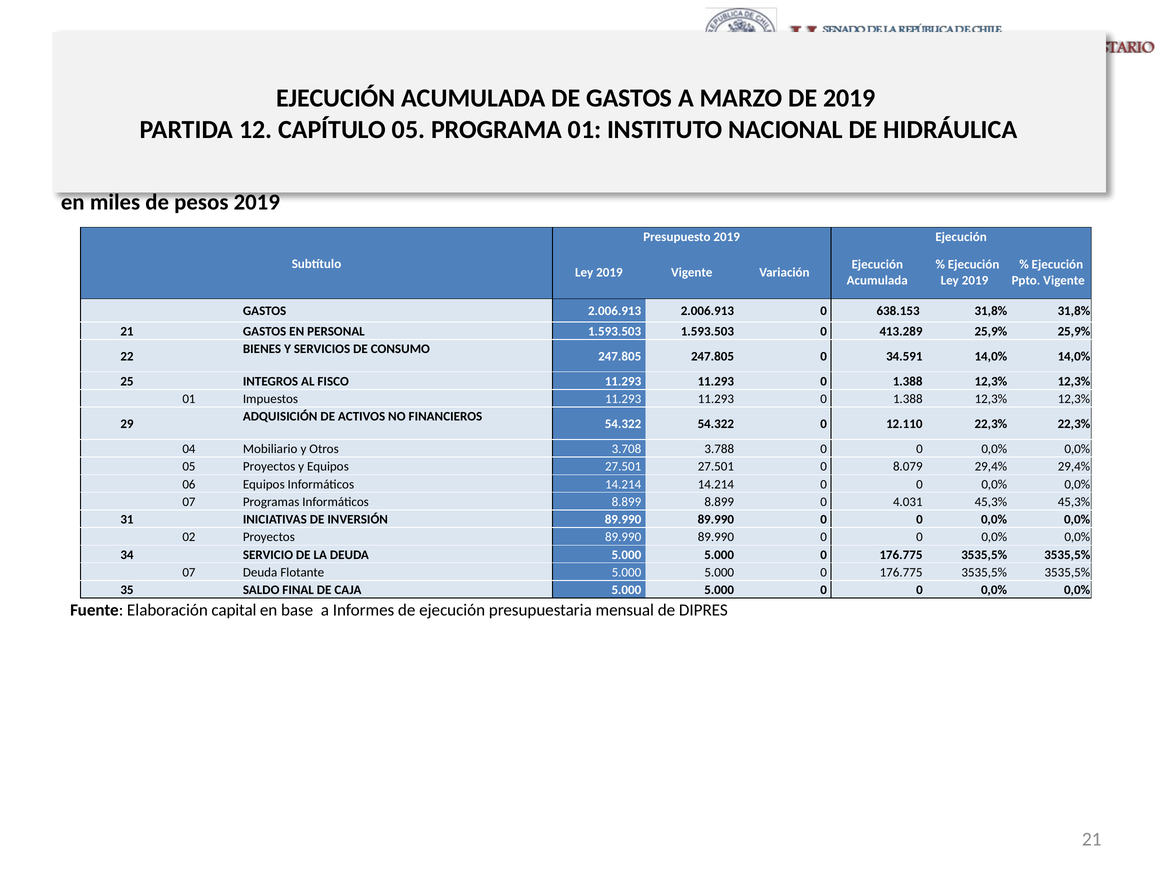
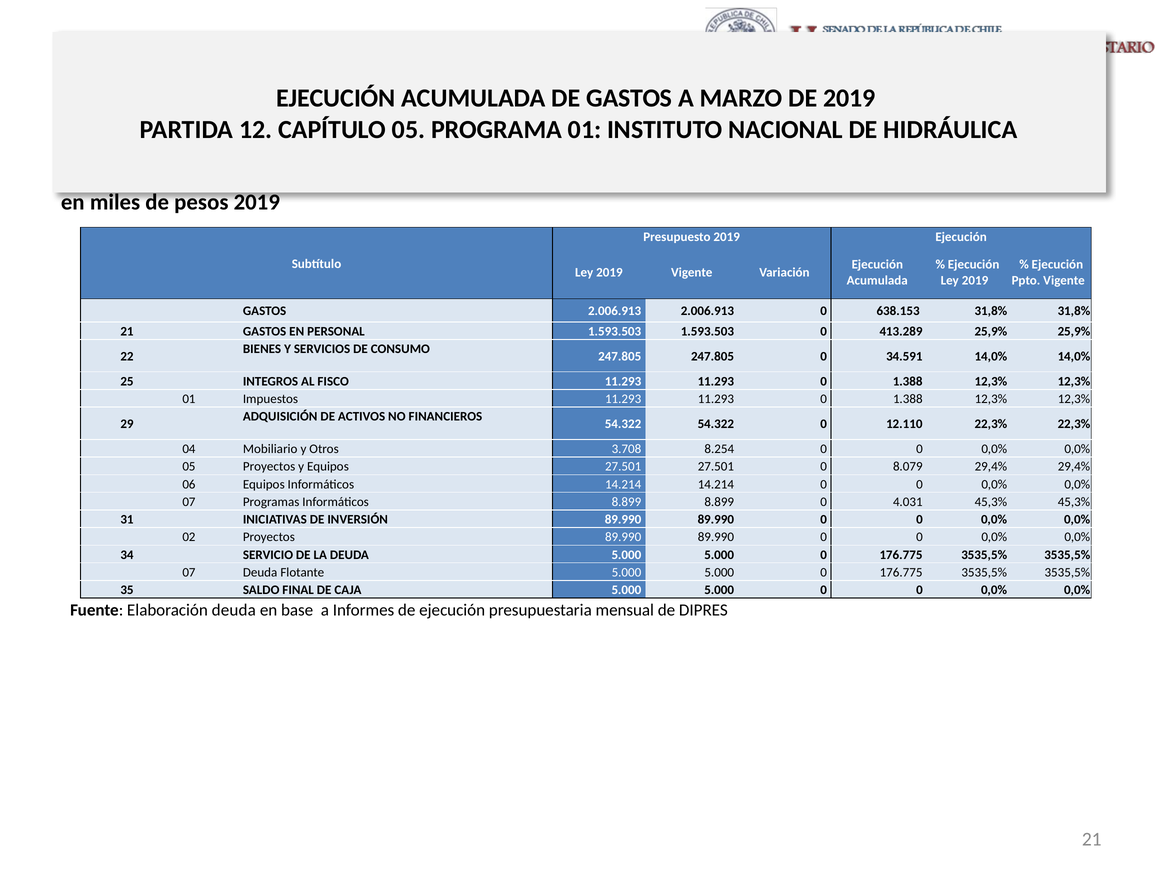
3.788: 3.788 -> 8.254 (719, 449)
Elaboración capital: capital -> deuda (234, 610)
